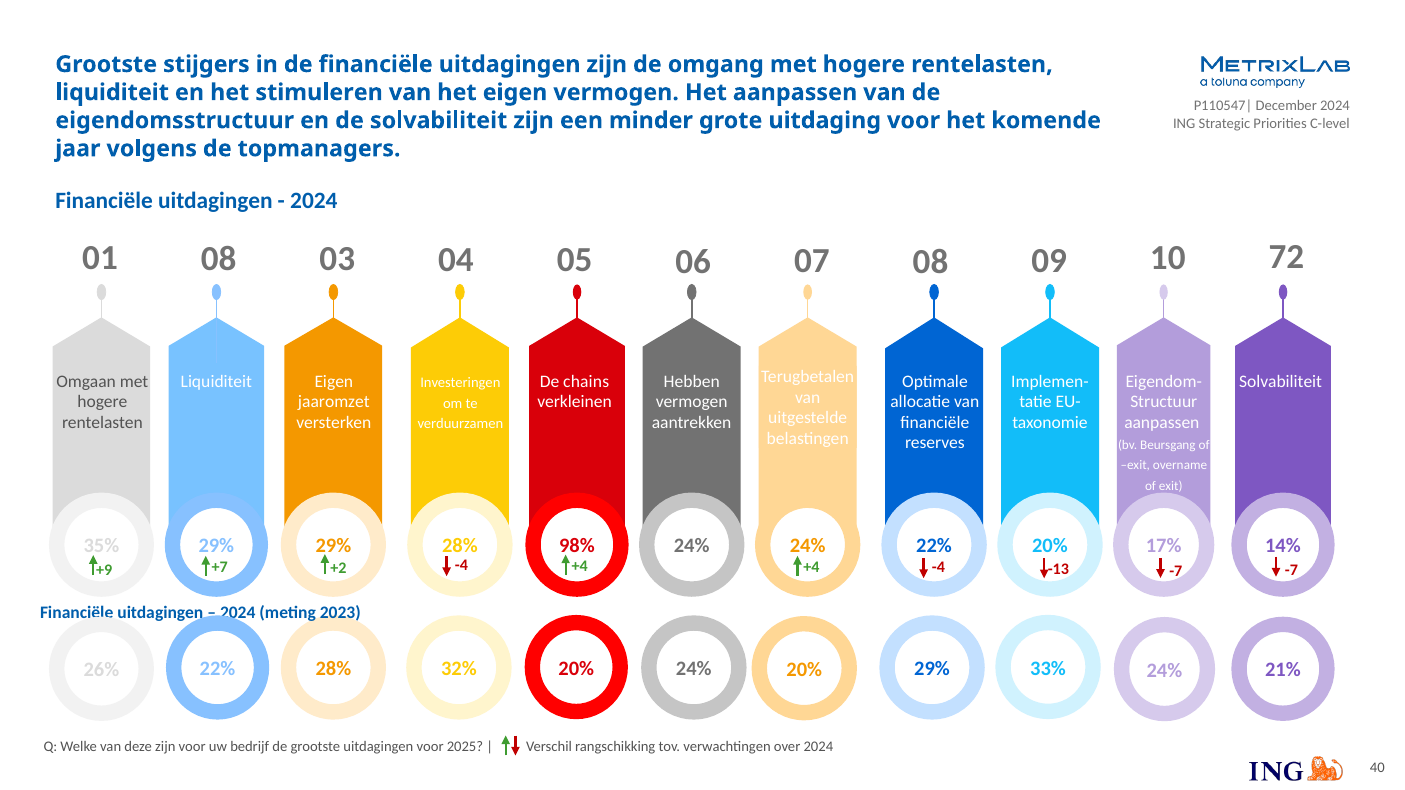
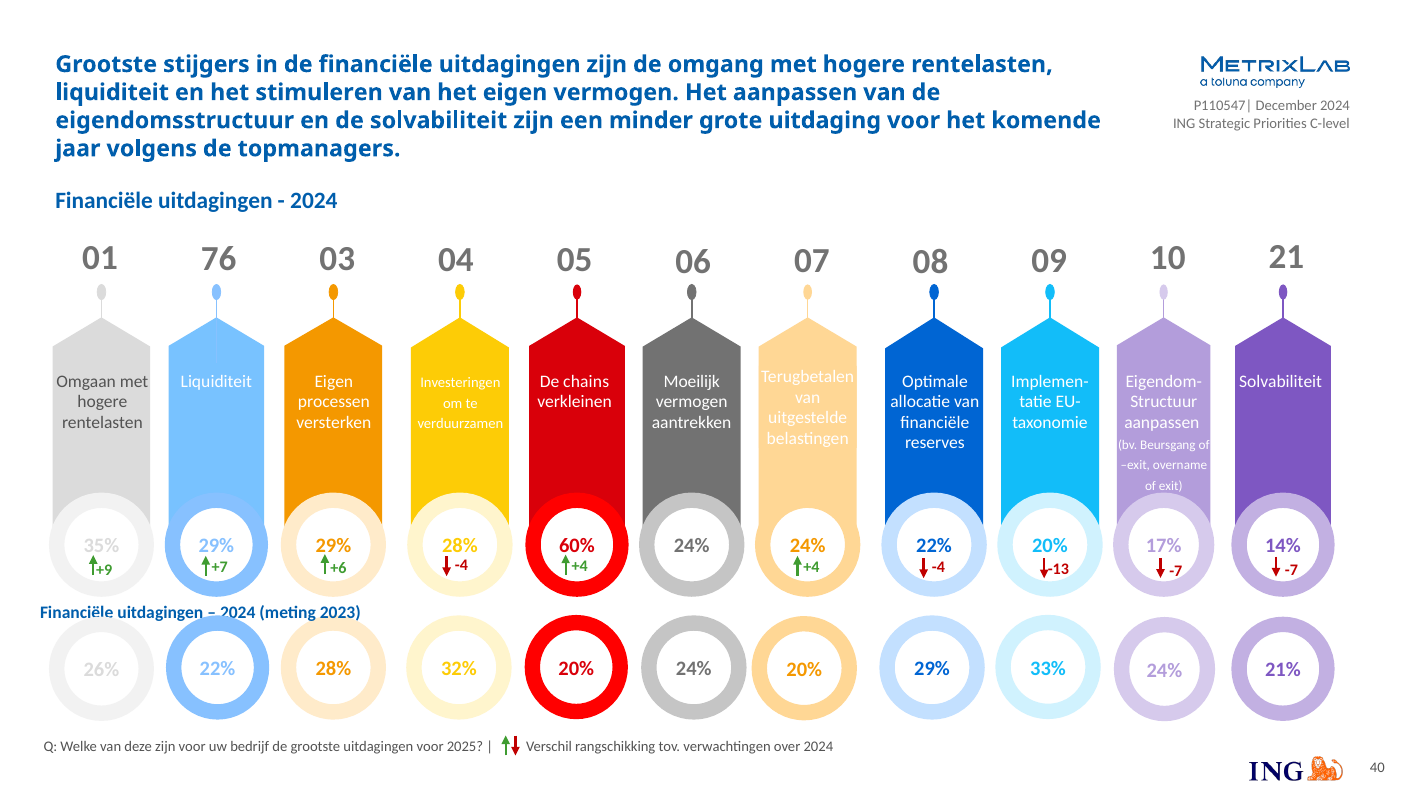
01 08: 08 -> 76 (219, 259)
72: 72 -> 21 (1286, 257)
Hebben: Hebben -> Moeilijk (692, 382)
jaaromzet: jaaromzet -> processen (334, 402)
98%: 98% -> 60% (577, 546)
+2: +2 -> +6 (338, 568)
